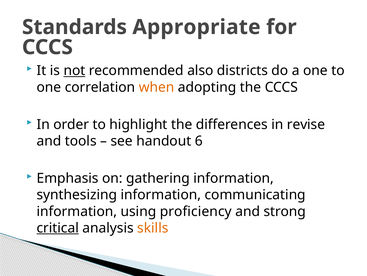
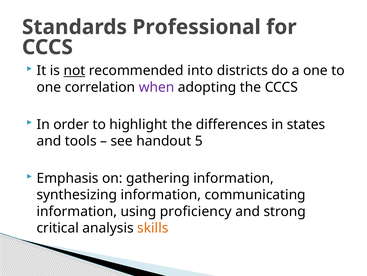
Appropriate: Appropriate -> Professional (197, 27)
also: also -> into (200, 70)
when colour: orange -> purple (157, 87)
revise: revise -> states (306, 124)
6: 6 -> 5 (199, 141)
critical underline: present -> none (58, 227)
